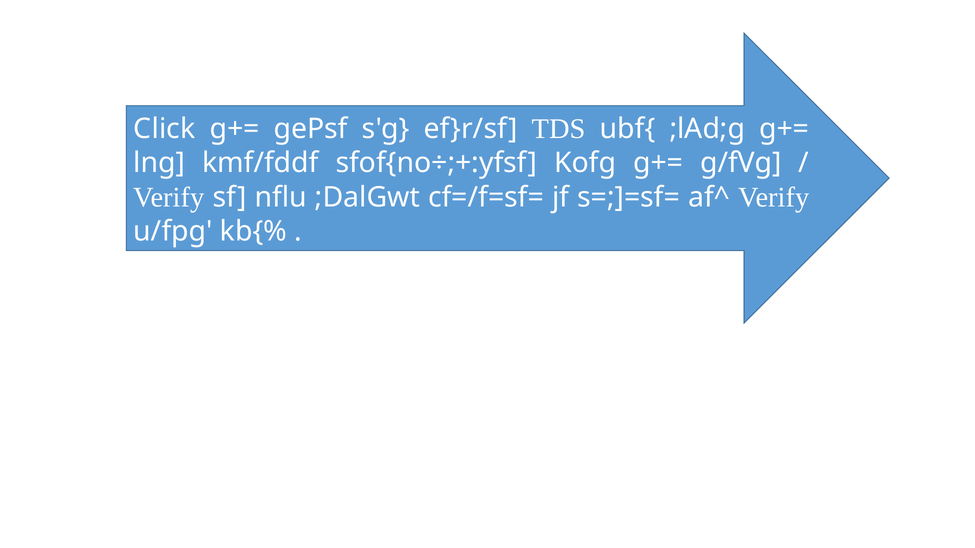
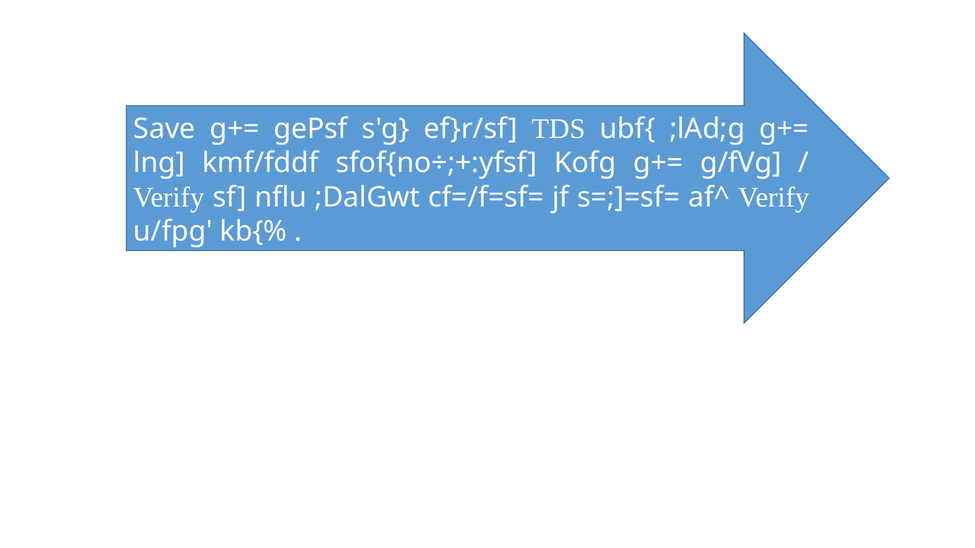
Click: Click -> Save (164, 129)
